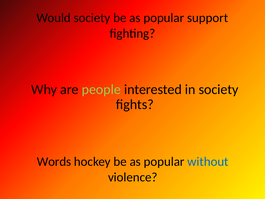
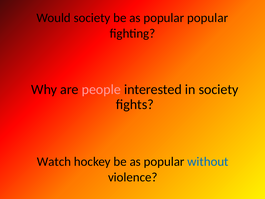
popular support: support -> popular (208, 18)
people colour: light green -> pink (101, 89)
Words: Words -> Watch (54, 161)
